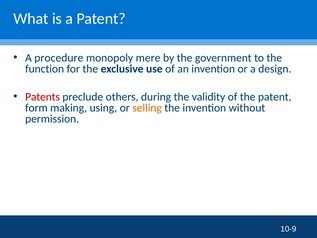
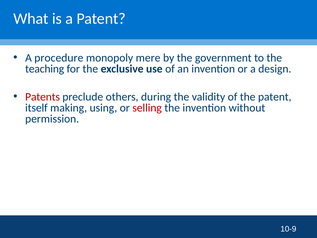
function: function -> teaching (45, 69)
form: form -> itself (36, 108)
selling colour: orange -> red (147, 108)
